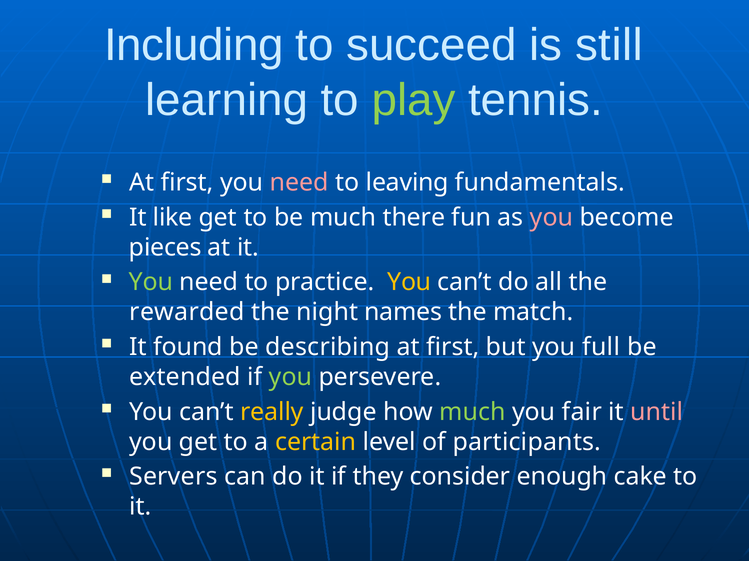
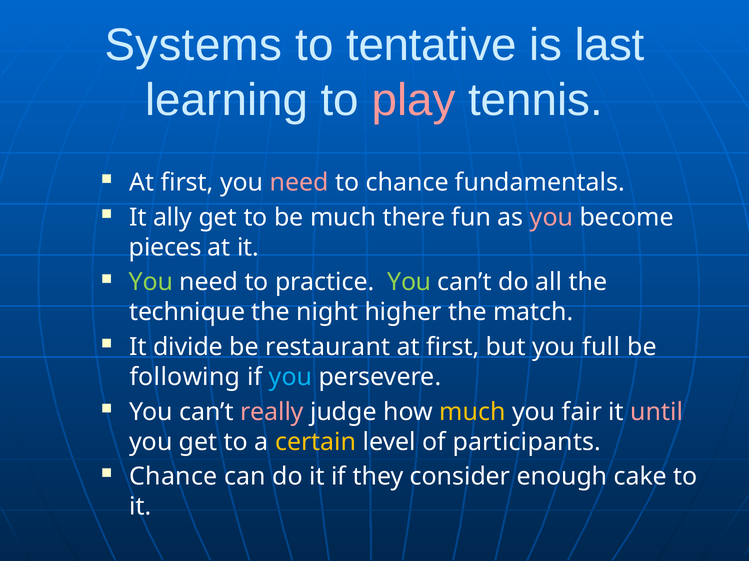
Including: Including -> Systems (193, 45)
succeed: succeed -> tentative (431, 45)
still: still -> last (610, 45)
play colour: light green -> pink (414, 100)
to leaving: leaving -> chance (407, 183)
like: like -> ally (173, 218)
You colour: yellow -> light green (409, 283)
rewarded: rewarded -> technique (187, 313)
names: names -> higher (403, 313)
found: found -> divide (188, 348)
describing: describing -> restaurant (328, 348)
extended: extended -> following (185, 377)
you colour: light green -> light blue (290, 377)
really colour: yellow -> pink (272, 412)
much colour: light green -> yellow (472, 412)
Servers: Servers -> Chance (173, 477)
